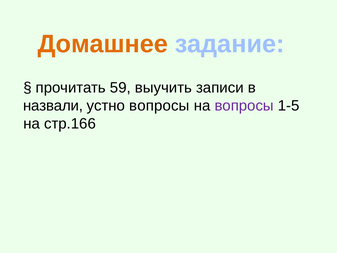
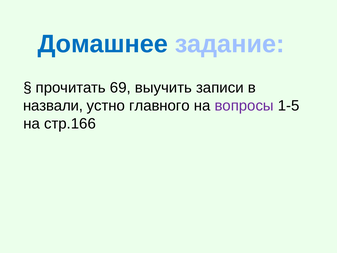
Домашнее colour: orange -> blue (103, 44)
59: 59 -> 69 (120, 88)
устно вопросы: вопросы -> главного (159, 106)
